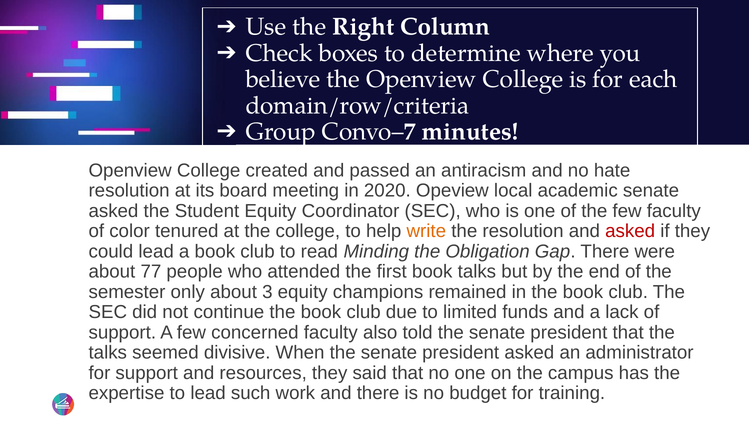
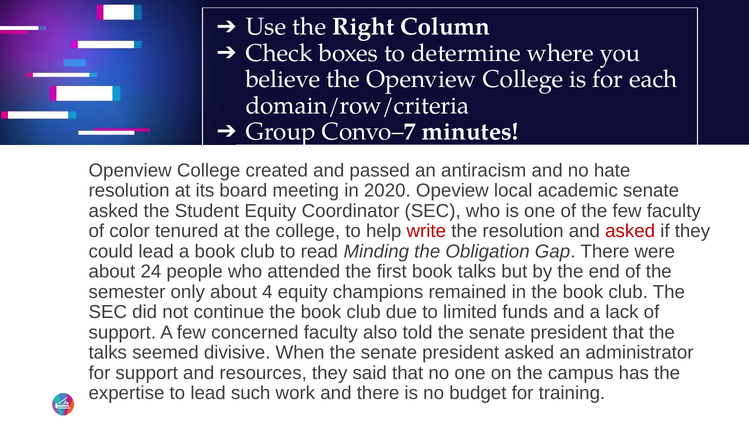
write colour: orange -> red (426, 231)
77: 77 -> 24 (151, 271)
3: 3 -> 4 (267, 292)
